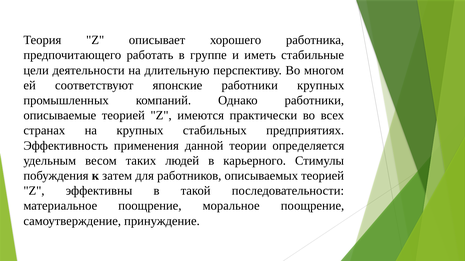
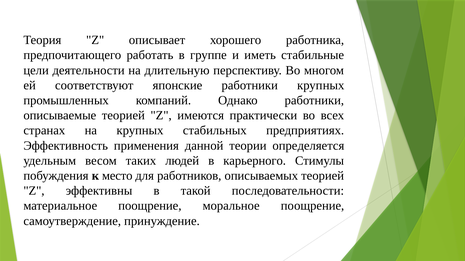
затем: затем -> место (117, 176)
